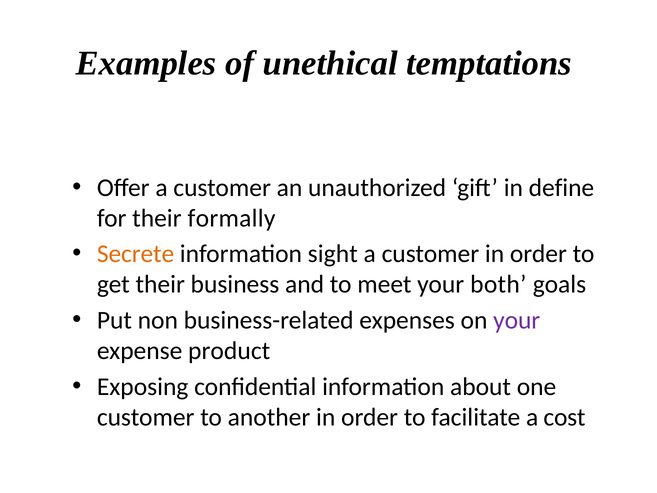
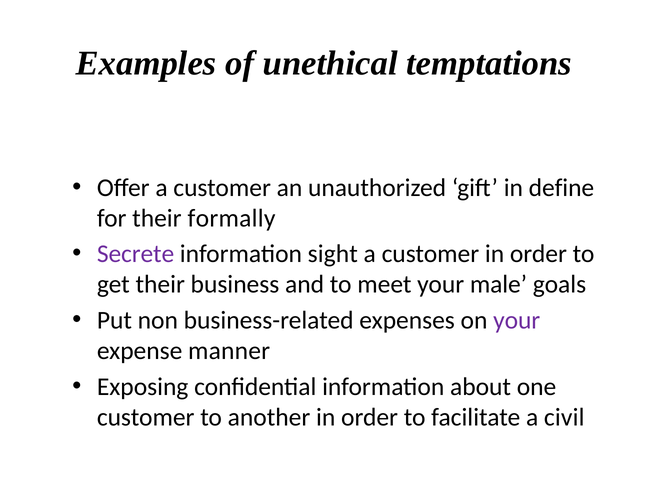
Secrete colour: orange -> purple (136, 254)
both: both -> male (499, 284)
product: product -> manner (229, 351)
cost: cost -> civil (564, 417)
